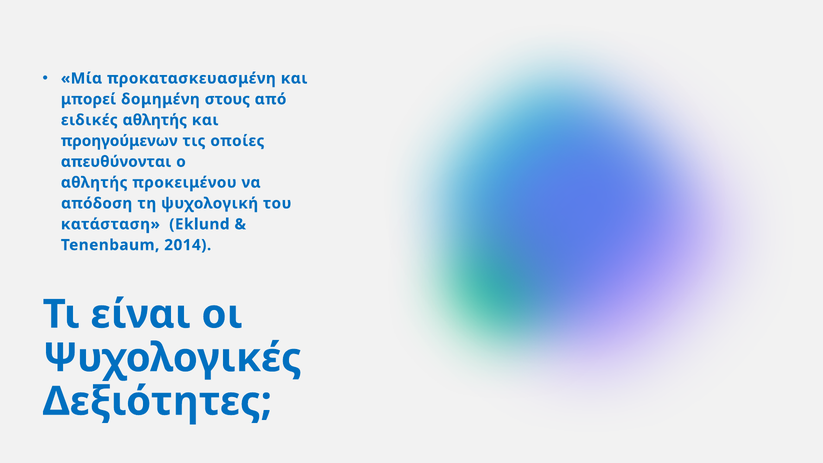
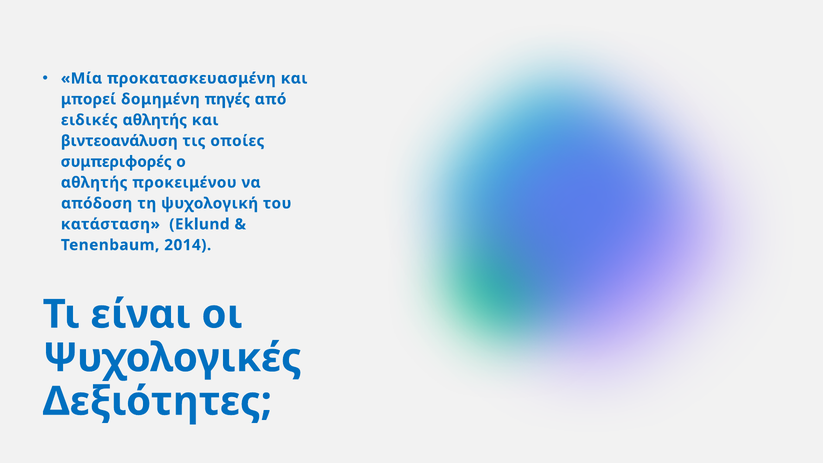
στους: στους -> πηγές (227, 99)
προηγούμενων: προηγούμενων -> βιντεοανάλυση (119, 141)
απευθύνονται: απευθύνονται -> συμπεριφορές (116, 162)
